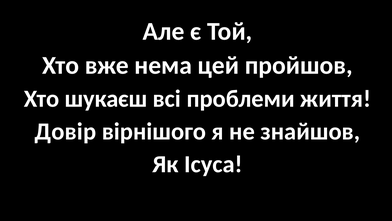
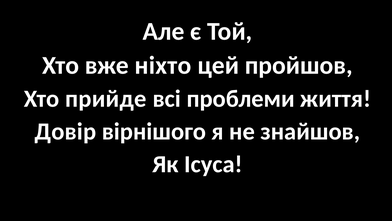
нема: нема -> ніхто (163, 65)
шукаєш: шукаєш -> прийде (106, 99)
